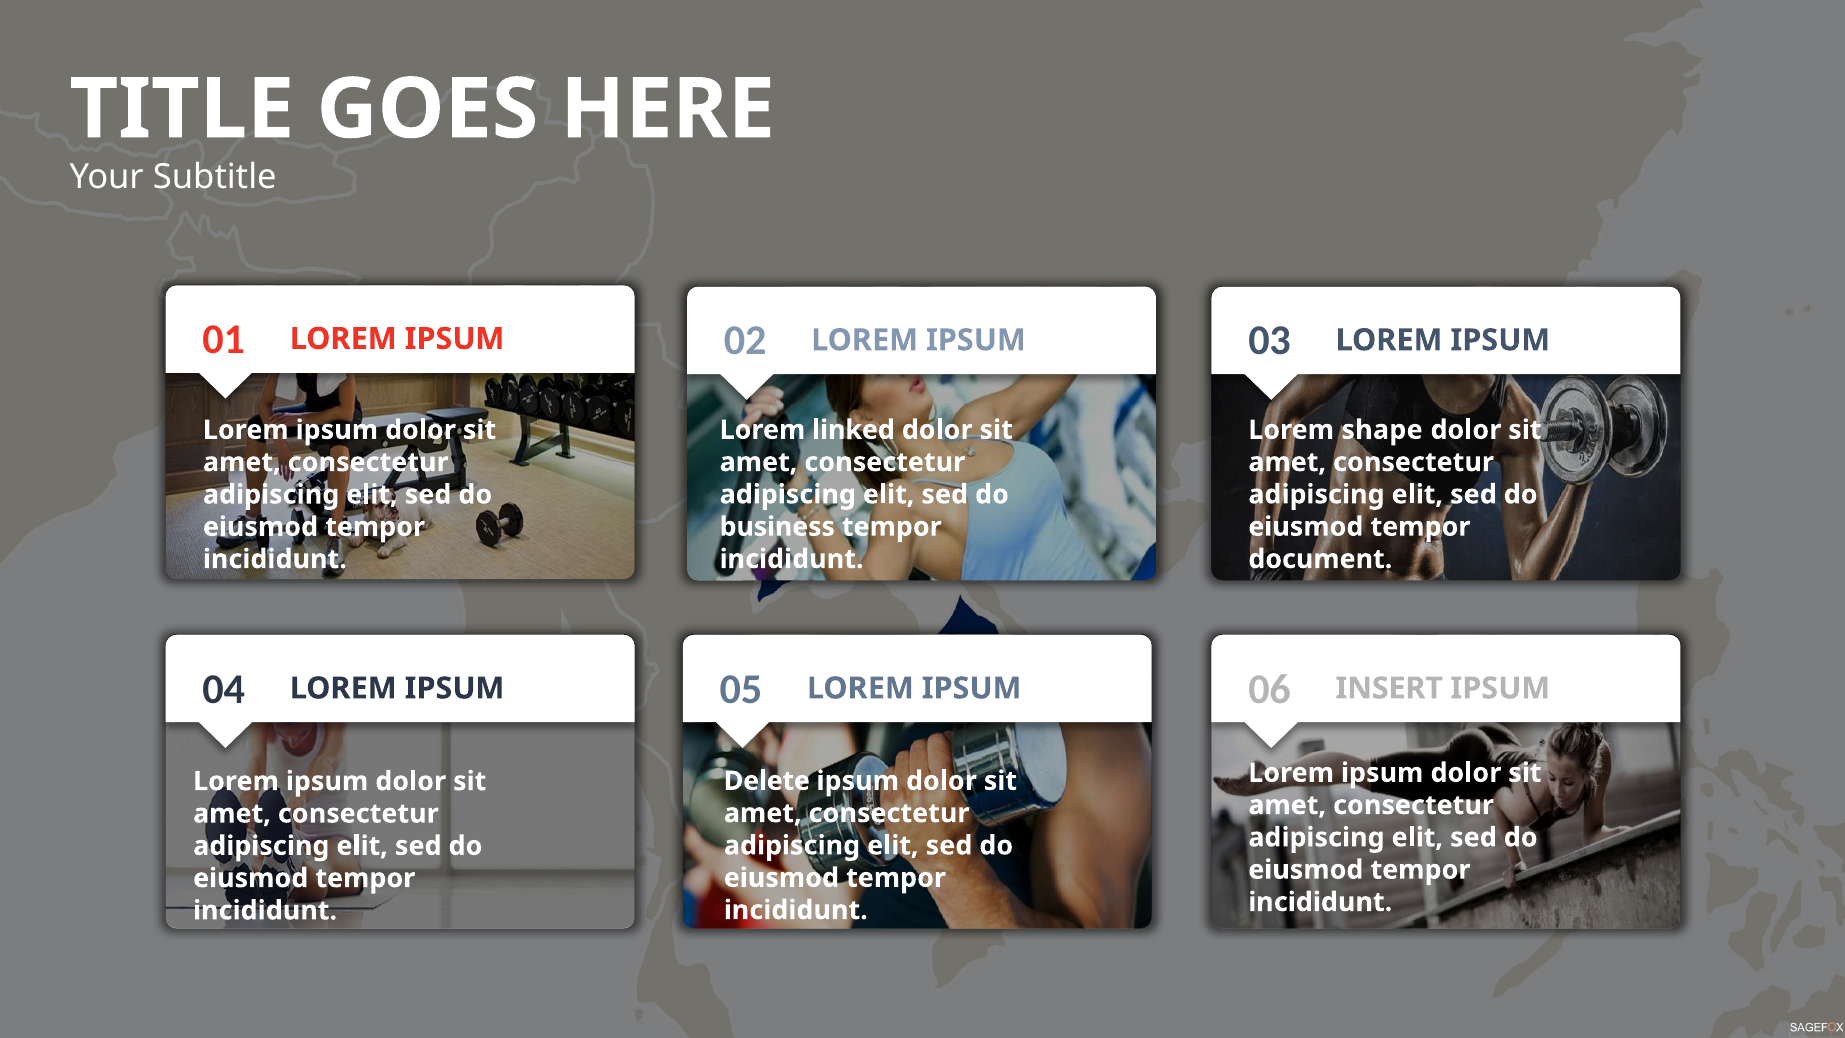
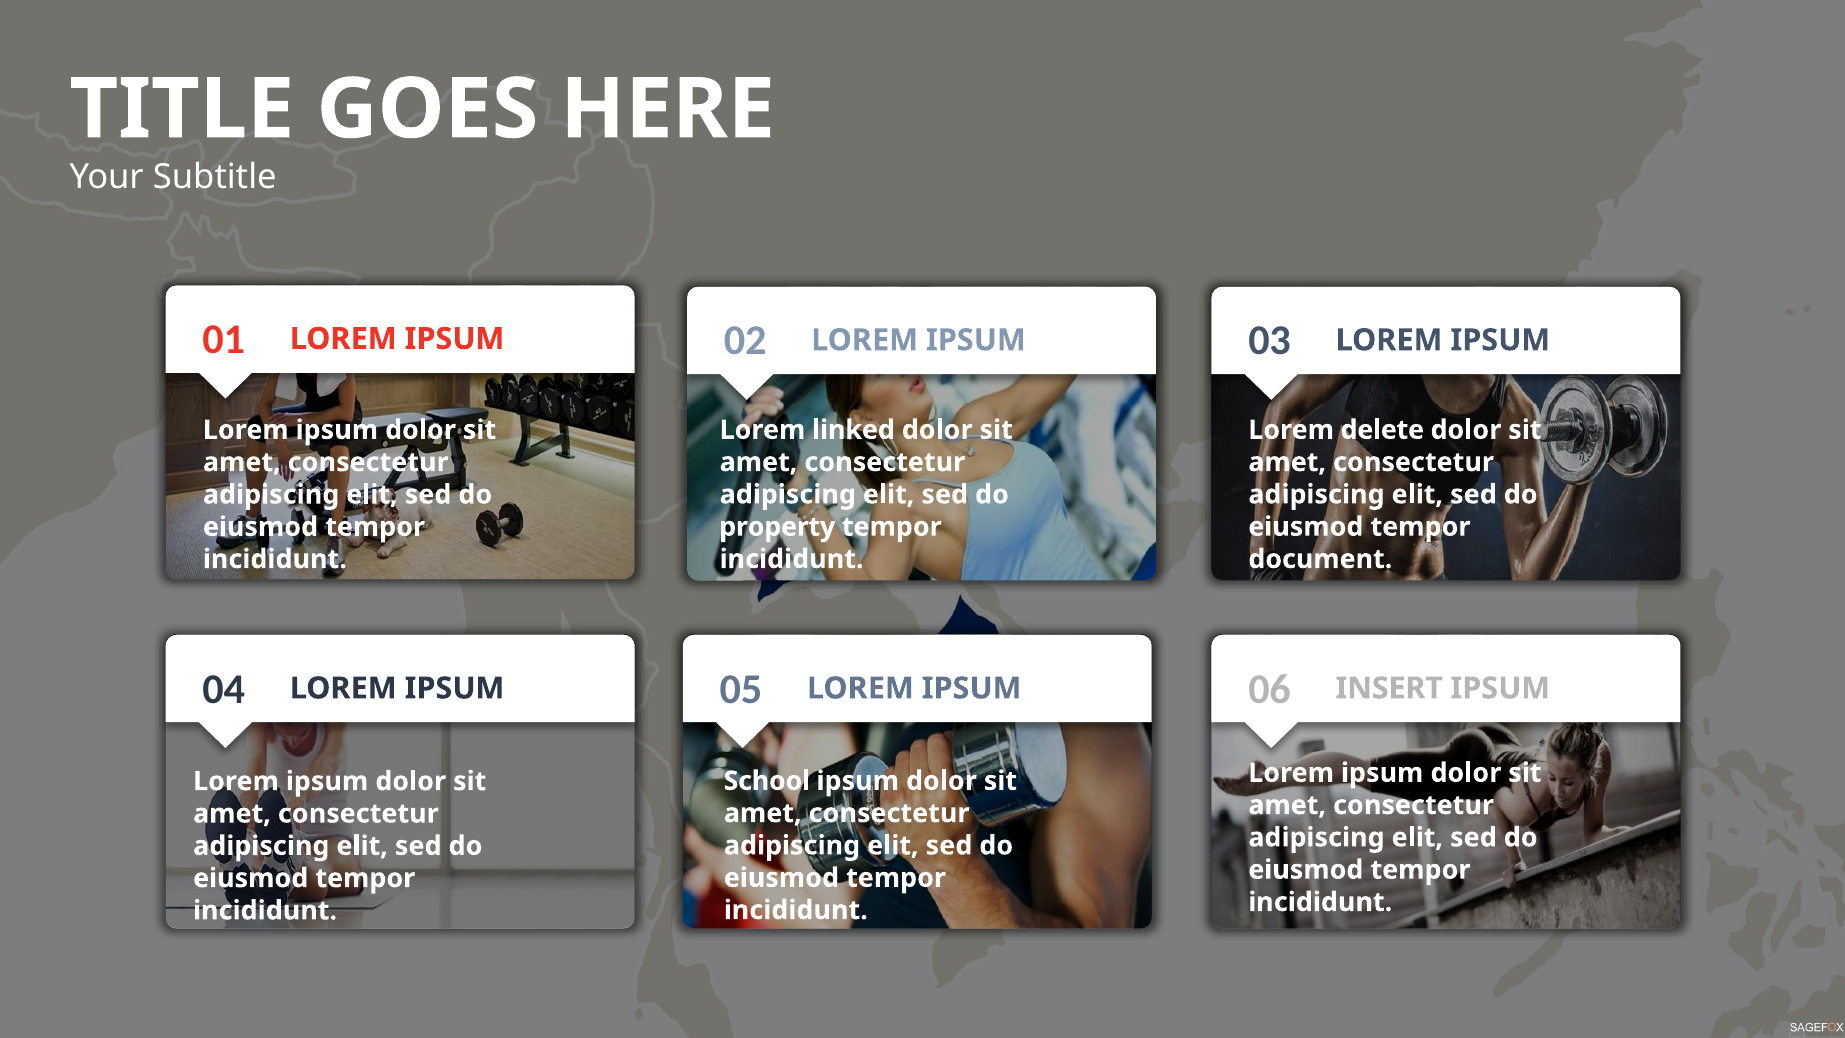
shape: shape -> delete (1382, 430)
business: business -> property (777, 527)
Delete: Delete -> School (767, 781)
